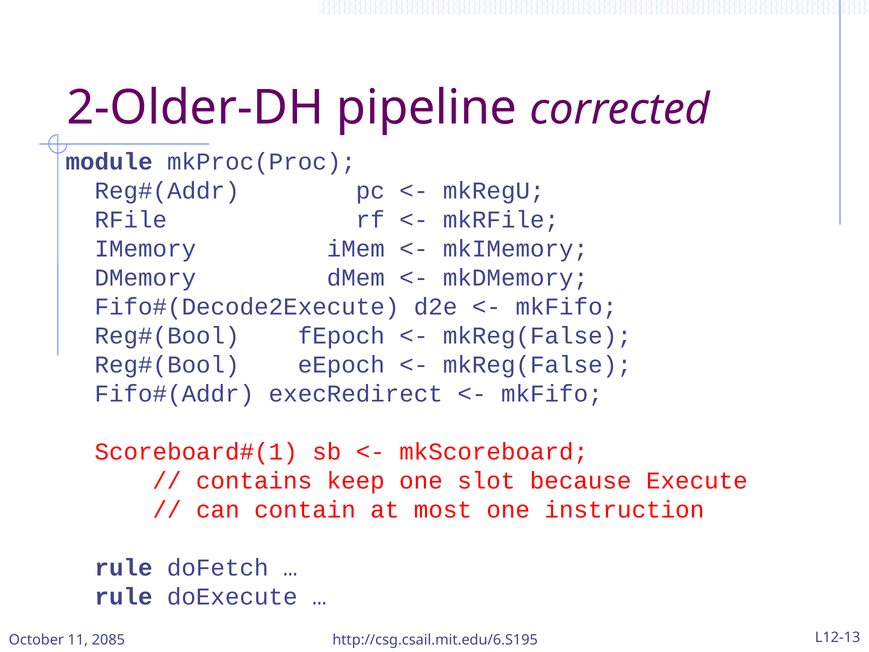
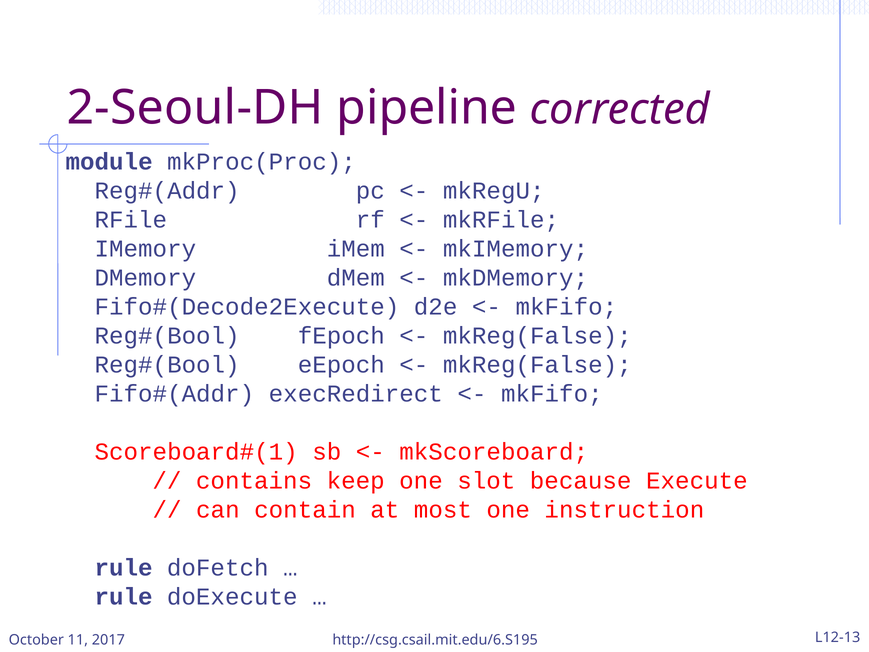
2-Older-DH: 2-Older-DH -> 2-Seoul-DH (195, 108)
2085: 2085 -> 2017 (108, 640)
